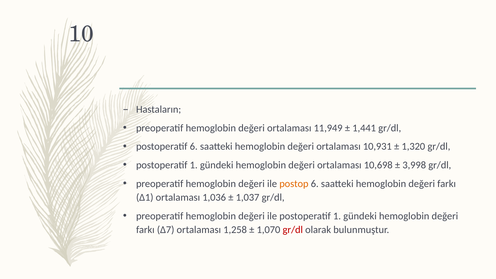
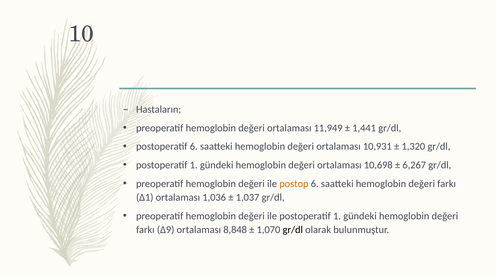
3,998: 3,998 -> 6,267 (414, 165)
∆7: ∆7 -> ∆9 (166, 230)
1,258: 1,258 -> 8,848 (235, 230)
gr/dl colour: red -> black (293, 230)
